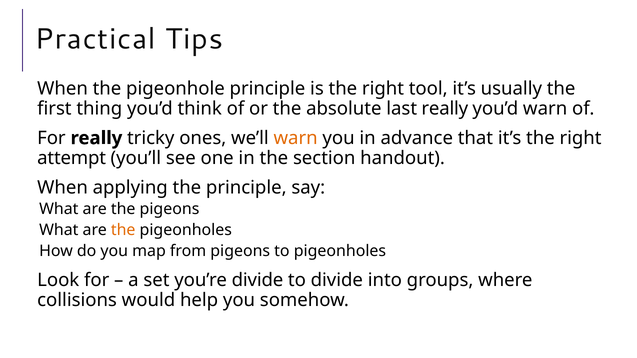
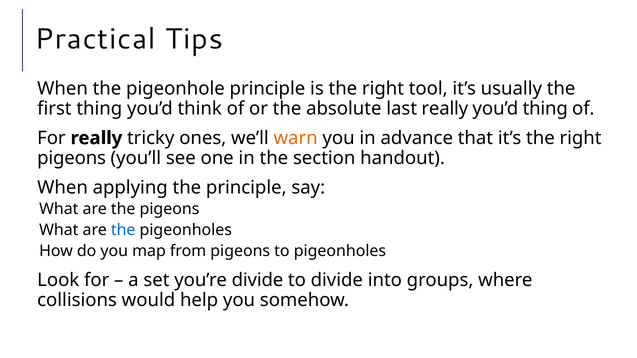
you’d warn: warn -> thing (545, 109)
attempt: attempt -> pigeons (72, 158)
the colour: orange -> blue (123, 230)
